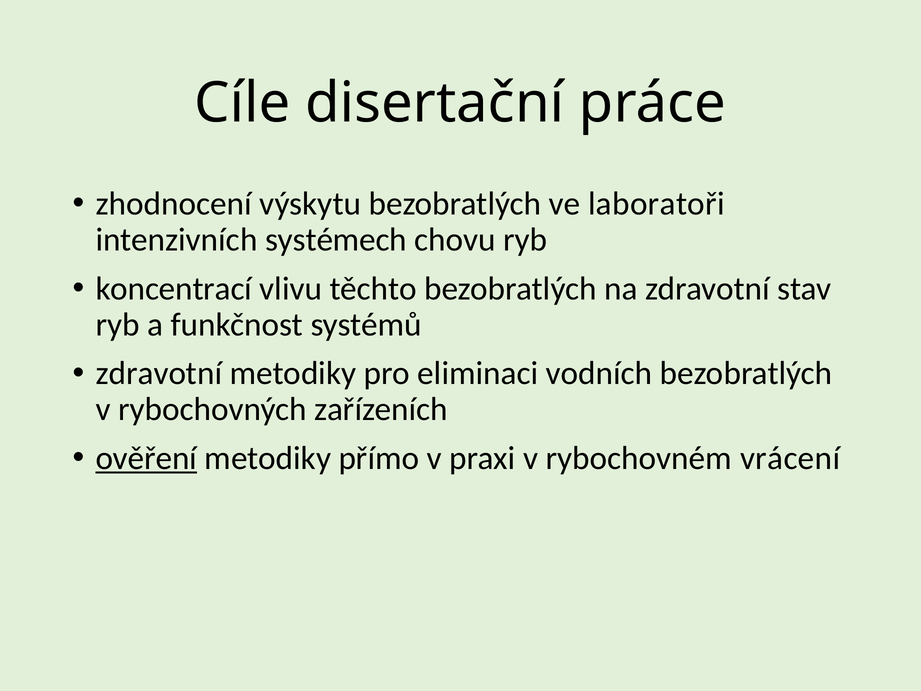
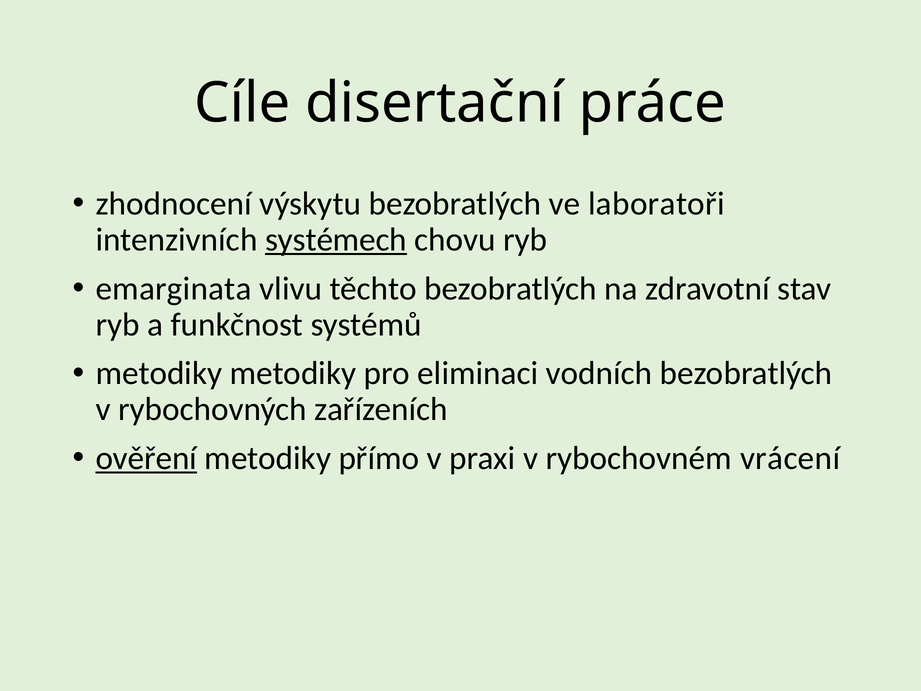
systémech underline: none -> present (336, 240)
koncentrací: koncentrací -> emarginata (174, 289)
zdravotní: zdravotní -> metodiky (159, 373)
